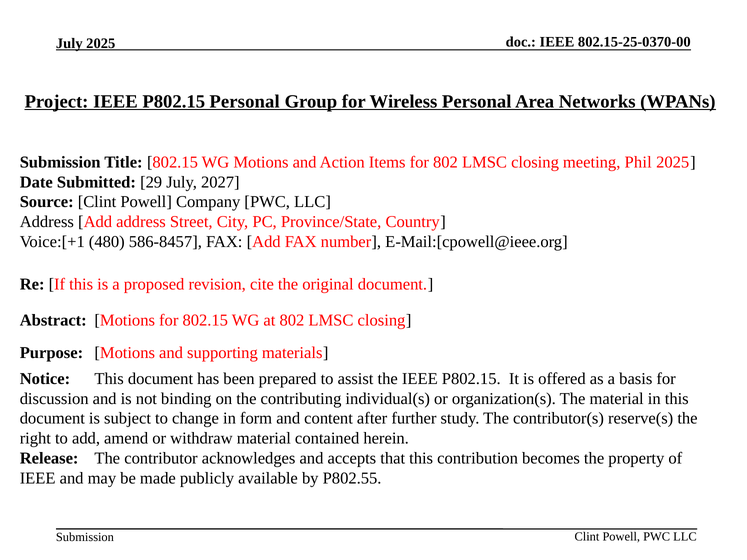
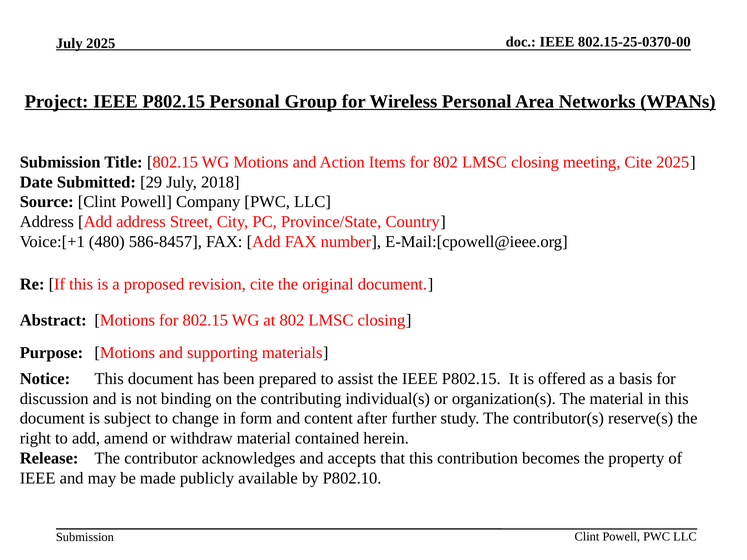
meeting Phil: Phil -> Cite (638, 162)
2027: 2027 -> 2018 (220, 182)
P802.55: P802.55 -> P802.10 (352, 478)
